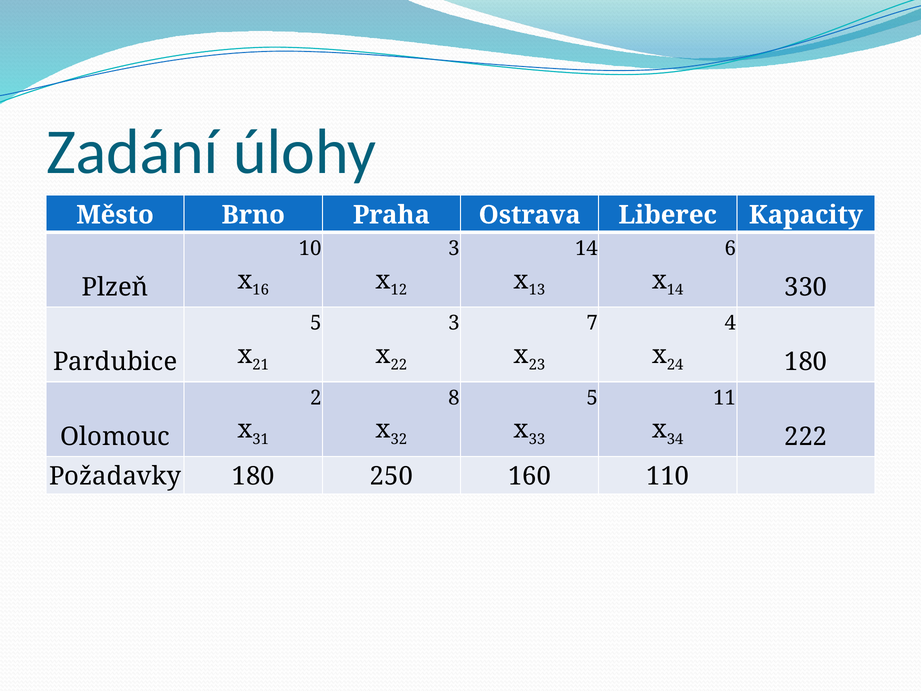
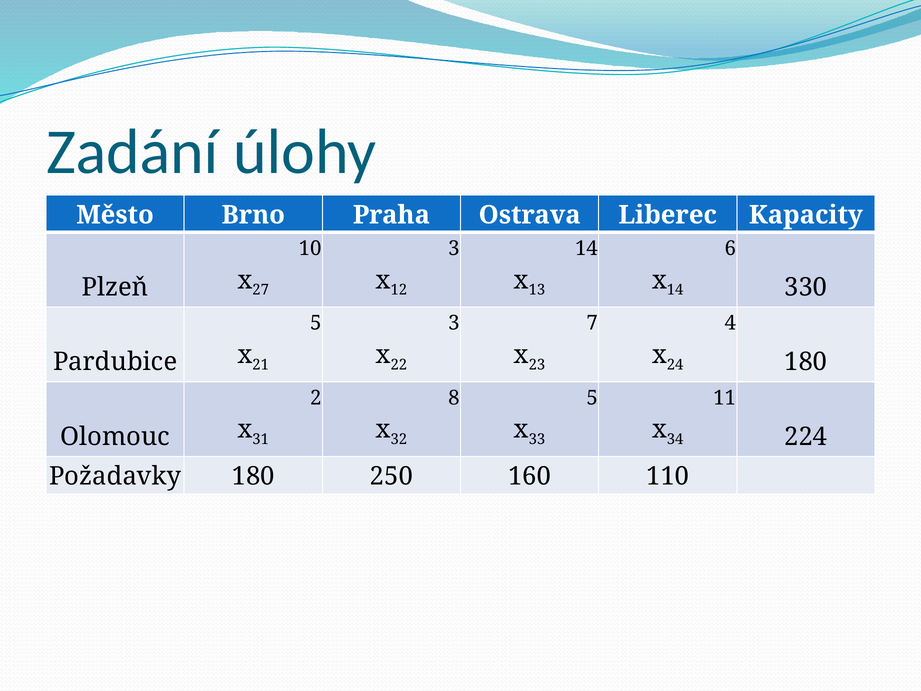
16: 16 -> 27 (261, 290)
222: 222 -> 224 (806, 437)
